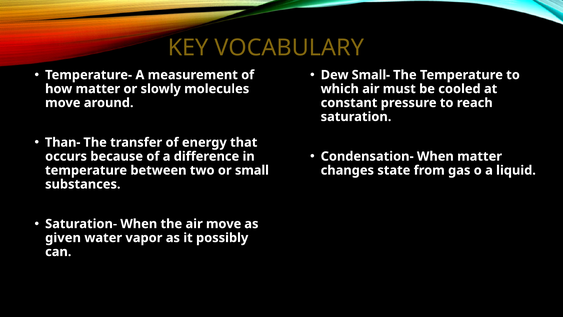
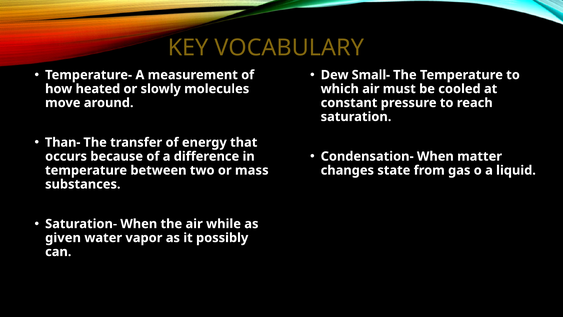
how matter: matter -> heated (98, 89)
small: small -> mass (252, 170)
air move: move -> while (224, 224)
